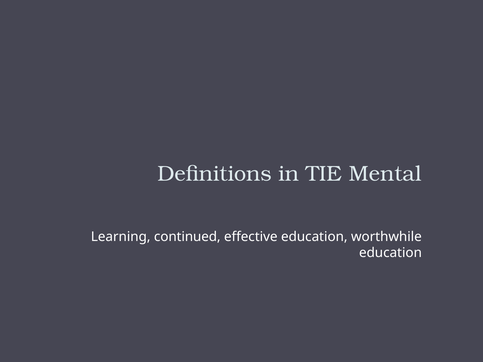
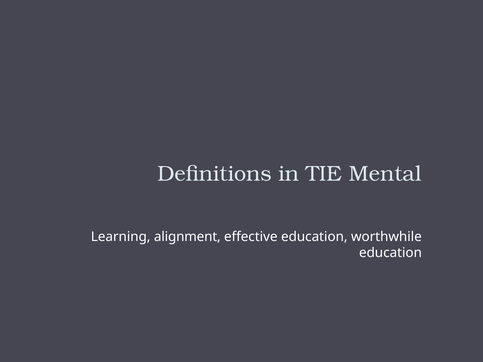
continued: continued -> alignment (187, 237)
